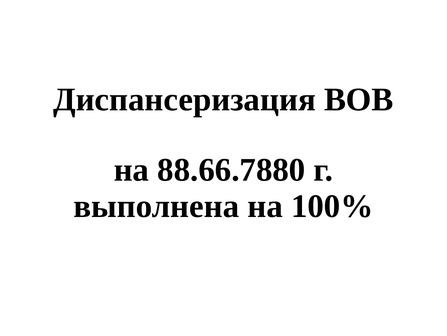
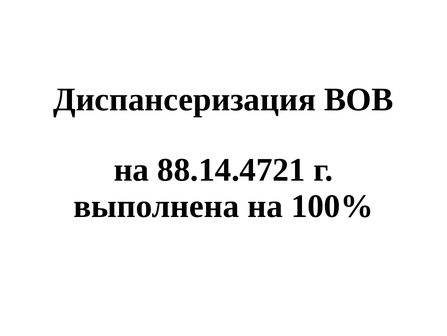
88.66.7880: 88.66.7880 -> 88.14.4721 (231, 169)
